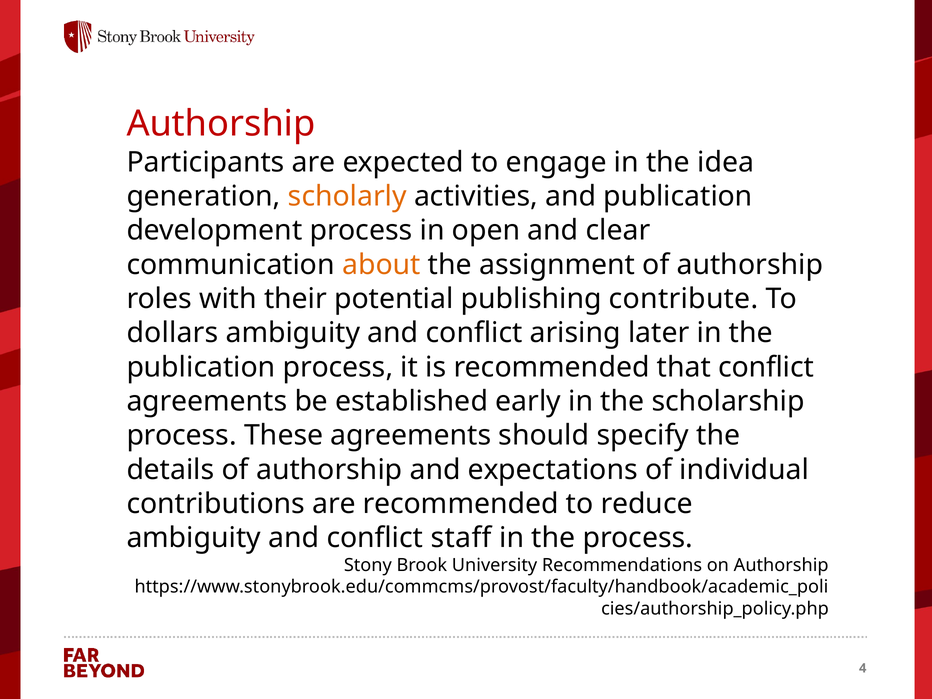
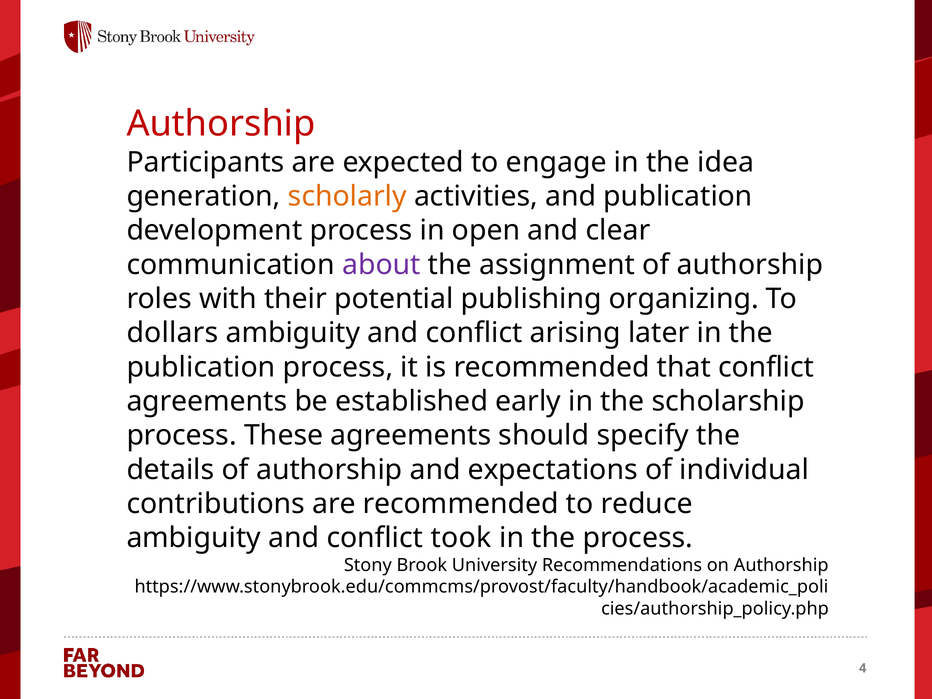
about colour: orange -> purple (381, 265)
contribute: contribute -> organizing (684, 299)
staff: staff -> took (461, 538)
